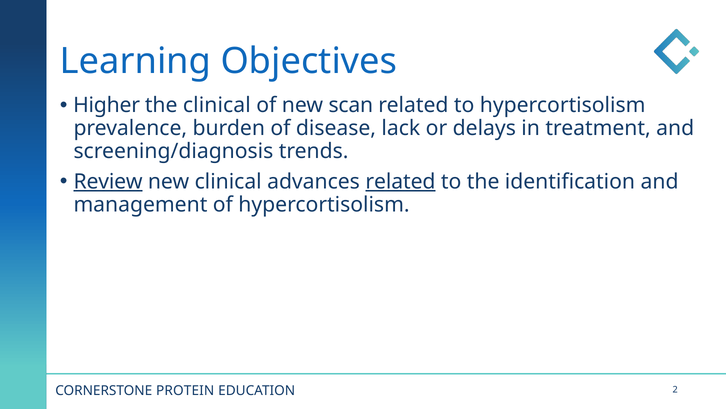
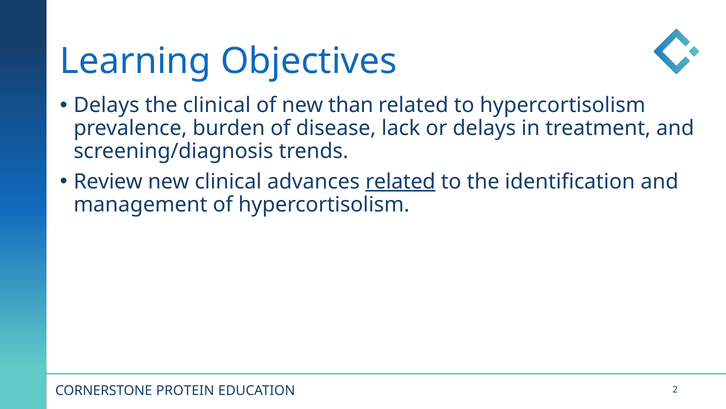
Higher: Higher -> Delays (106, 105)
scan: scan -> than (351, 105)
Review underline: present -> none (108, 181)
